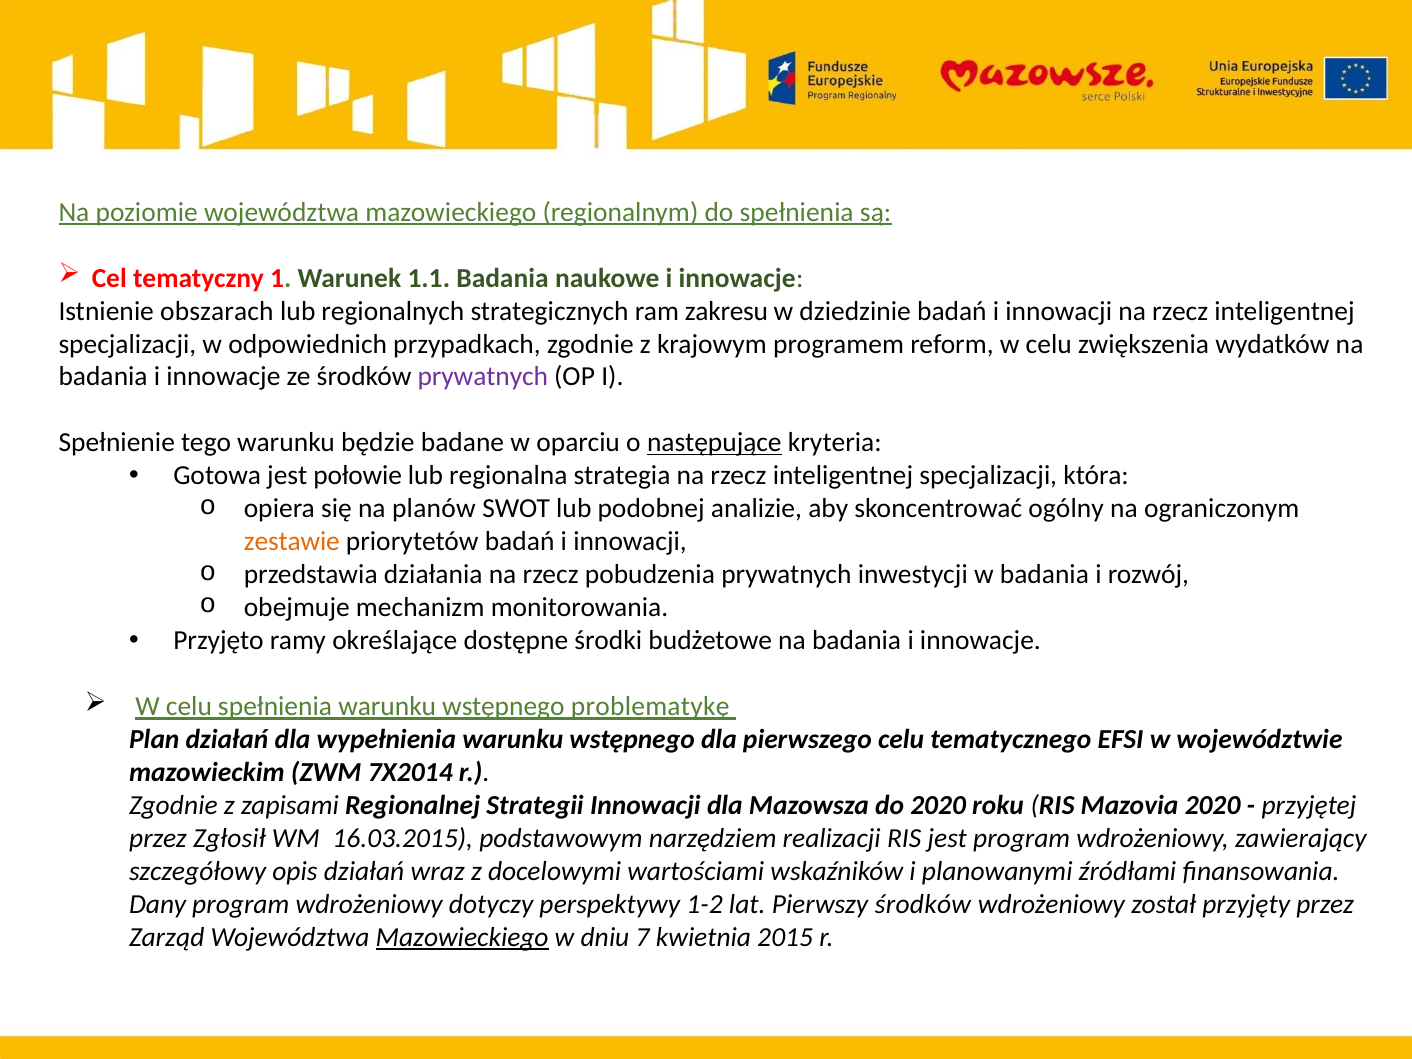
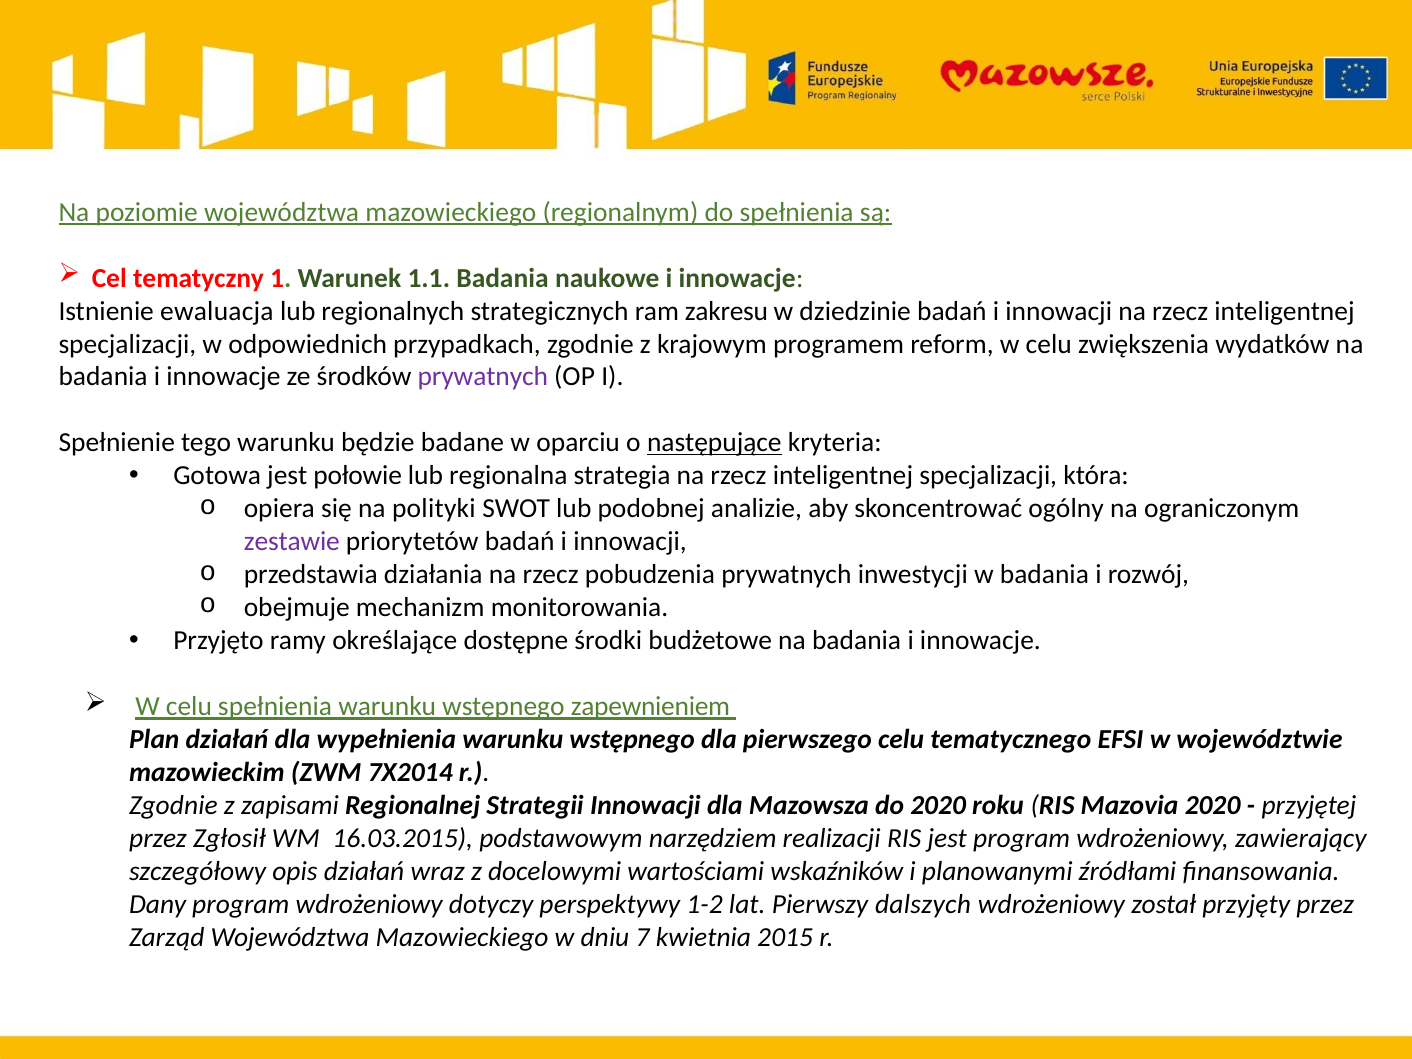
obszarach: obszarach -> ewaluacja (217, 311)
planów: planów -> polityki (434, 509)
zestawie colour: orange -> purple (292, 542)
problematykę: problematykę -> zapewnieniem (650, 707)
Pierwszy środków: środków -> dalszych (923, 904)
Mazowieckiego underline: present -> none (462, 937)
